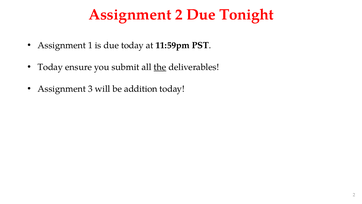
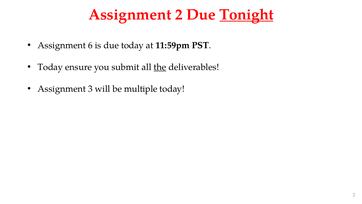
Tonight underline: none -> present (246, 15)
1: 1 -> 6 (90, 45)
addition: addition -> multiple (141, 89)
